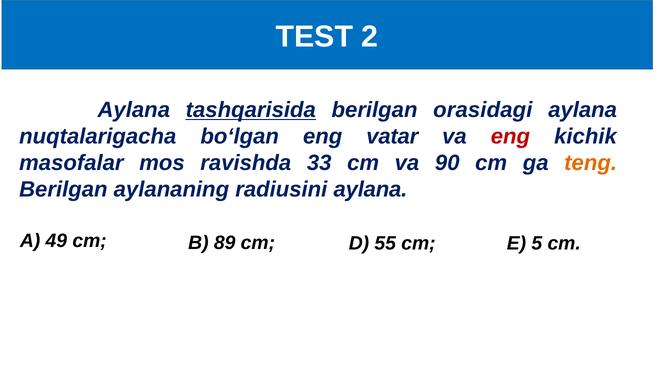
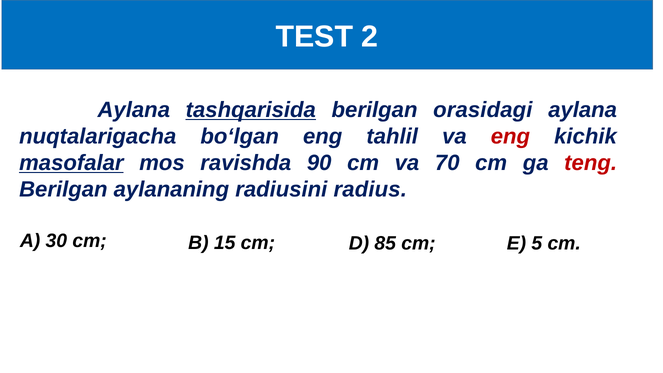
vatar: vatar -> tahlil (392, 136)
masofalar underline: none -> present (71, 163)
33: 33 -> 90 (319, 163)
90: 90 -> 70 (447, 163)
teng colour: orange -> red (591, 163)
radiusini aylana: aylana -> radius (370, 189)
49: 49 -> 30 (56, 241)
89: 89 -> 15 (225, 243)
55: 55 -> 85 (385, 244)
